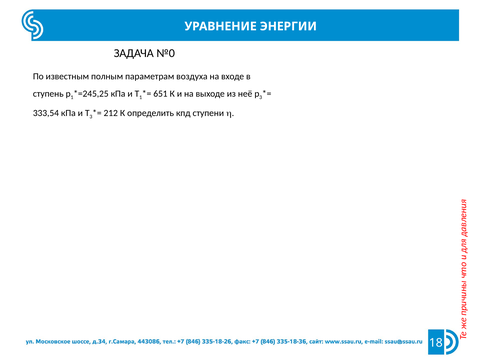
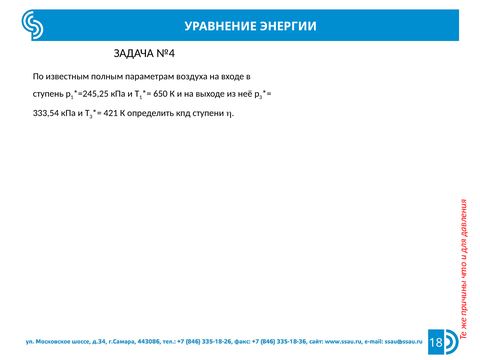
№0: №0 -> №4 (166, 53)
651: 651 -> 650 (160, 94)
212: 212 -> 421 (111, 113)
